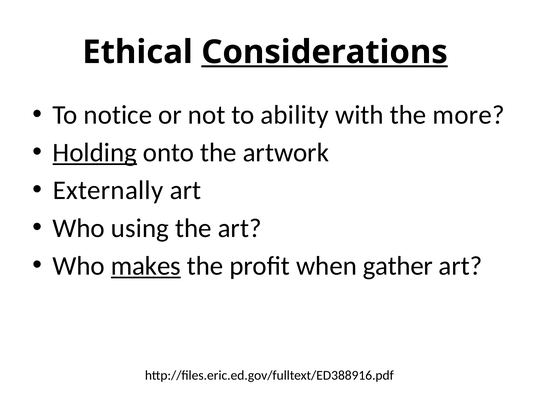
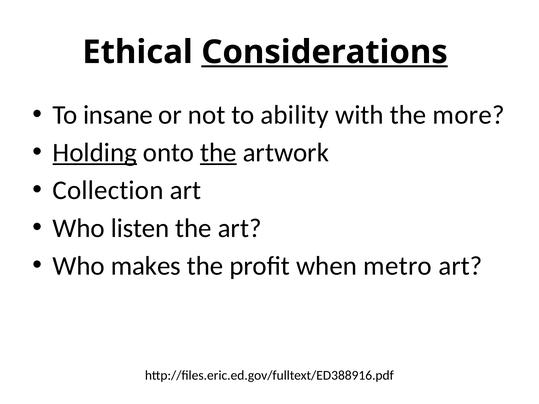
notice: notice -> insane (118, 115)
the underline: none -> present (218, 153)
Externally: Externally -> Collection (108, 191)
using: using -> listen (140, 228)
makes underline: present -> none (146, 266)
gather: gather -> metro (398, 266)
